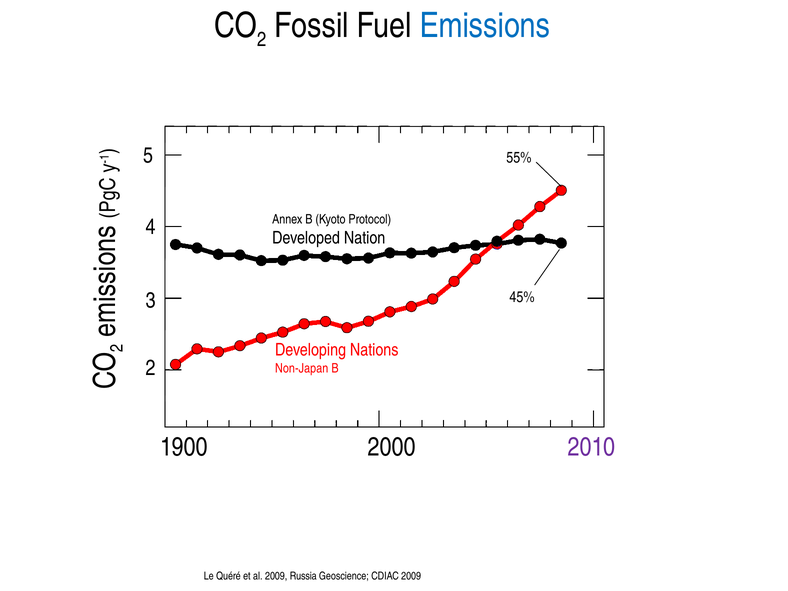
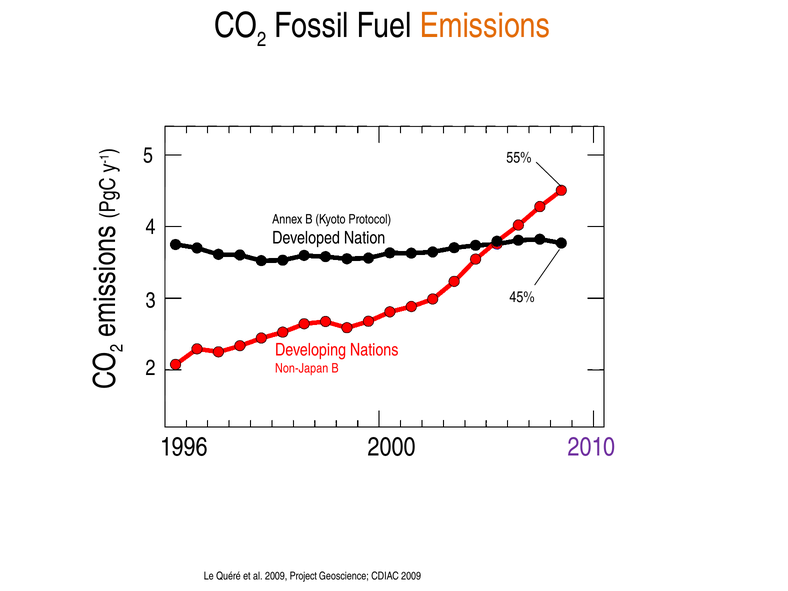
Emissions colour: blue -> orange (485, 26)
1900: 1900 -> 1996 (184, 447)
Russia: Russia -> Project (303, 576)
